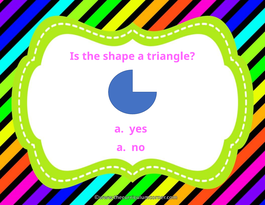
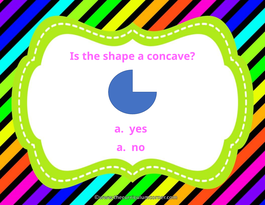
triangle: triangle -> concave (171, 56)
